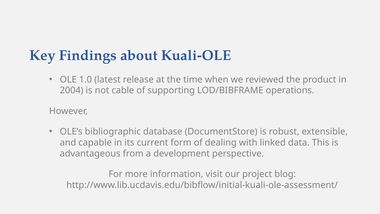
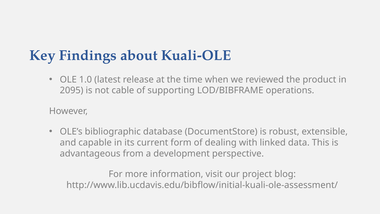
2004: 2004 -> 2095 (72, 90)
